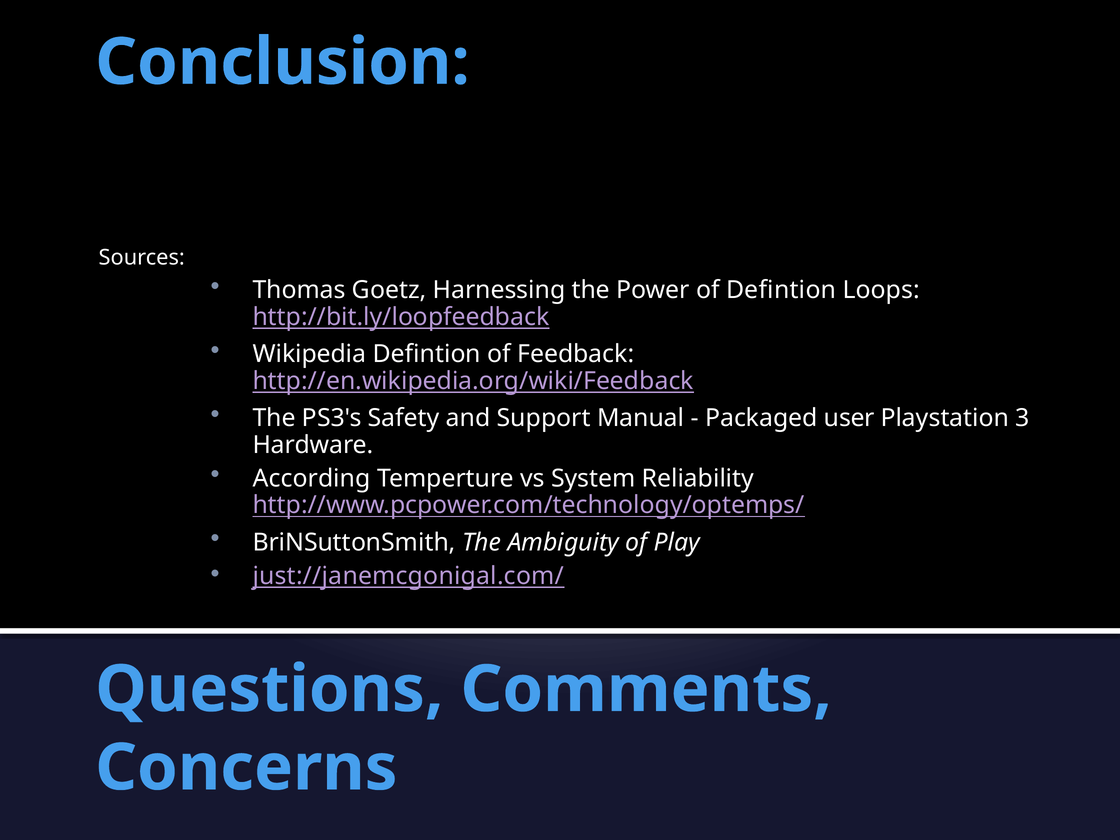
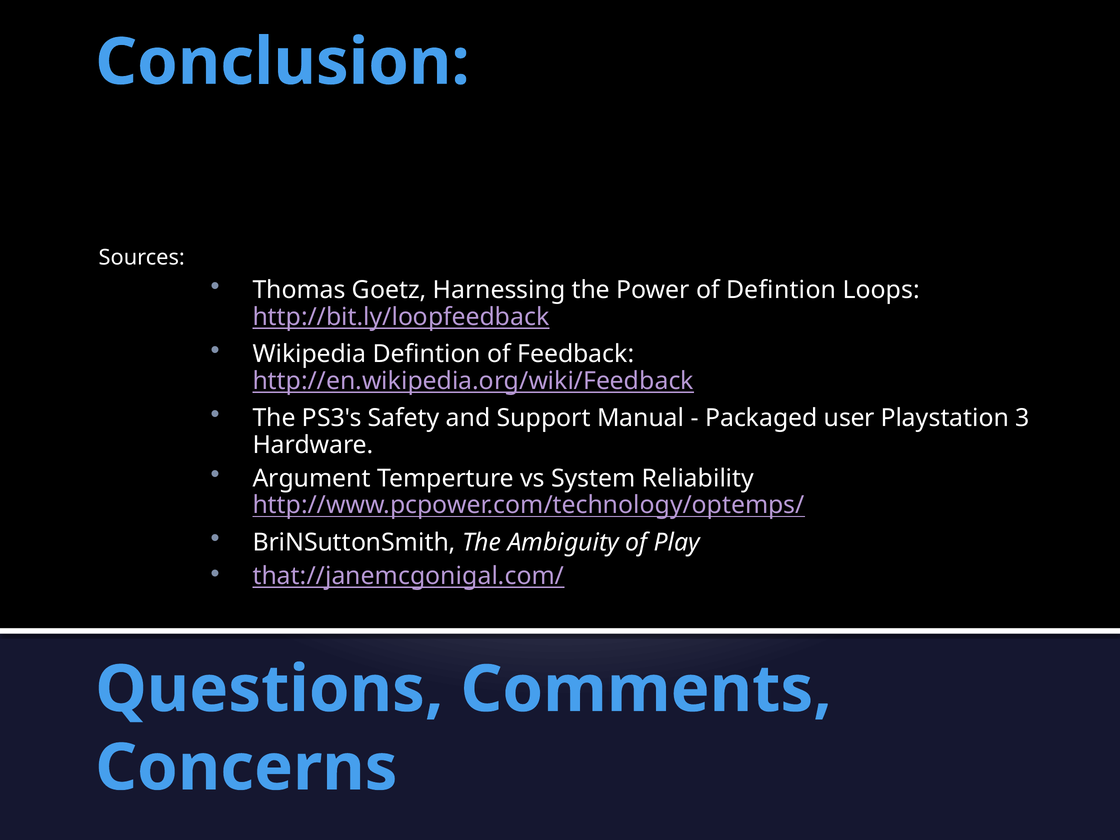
According: According -> Argument (312, 478)
just://janemcgonigal.com/: just://janemcgonigal.com/ -> that://janemcgonigal.com/ (408, 576)
